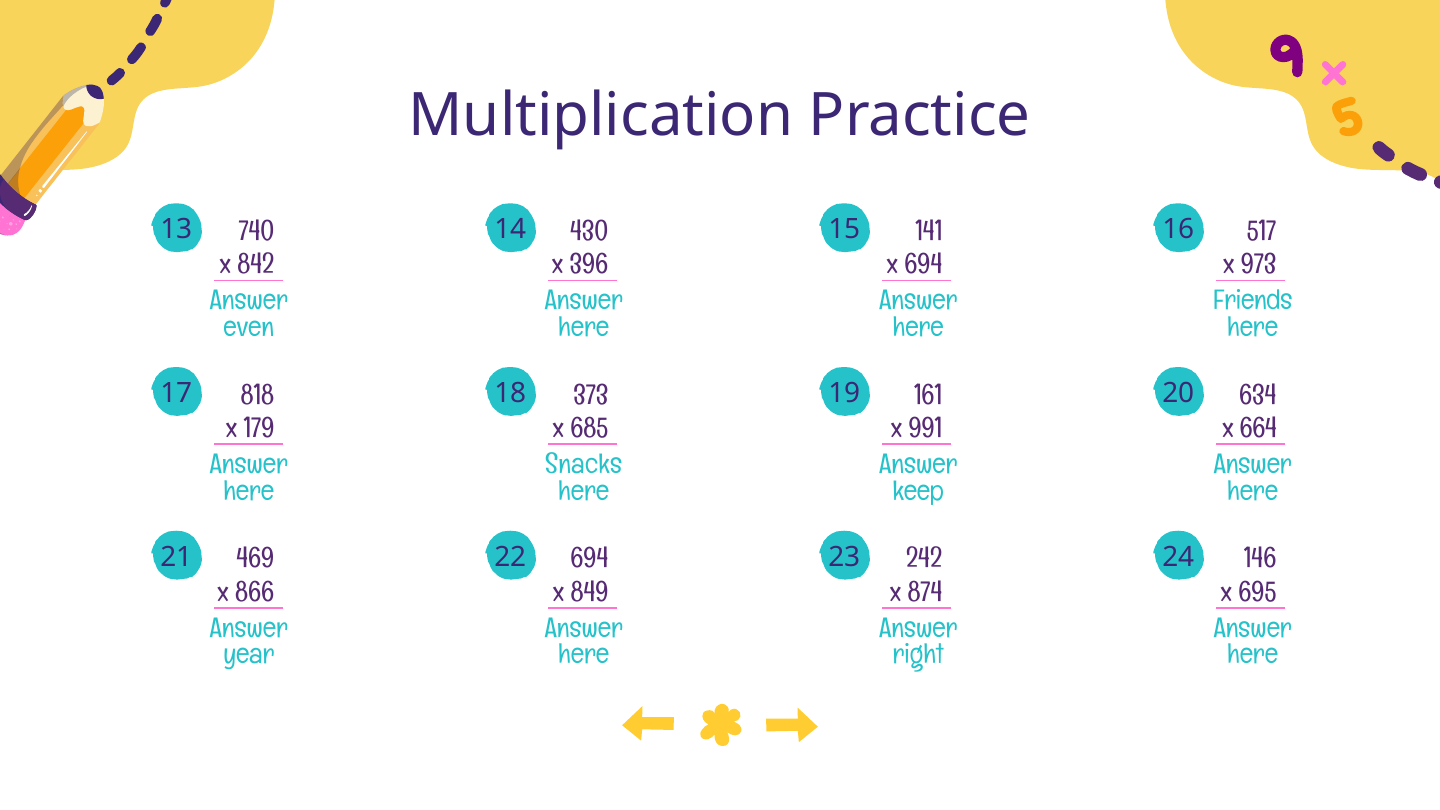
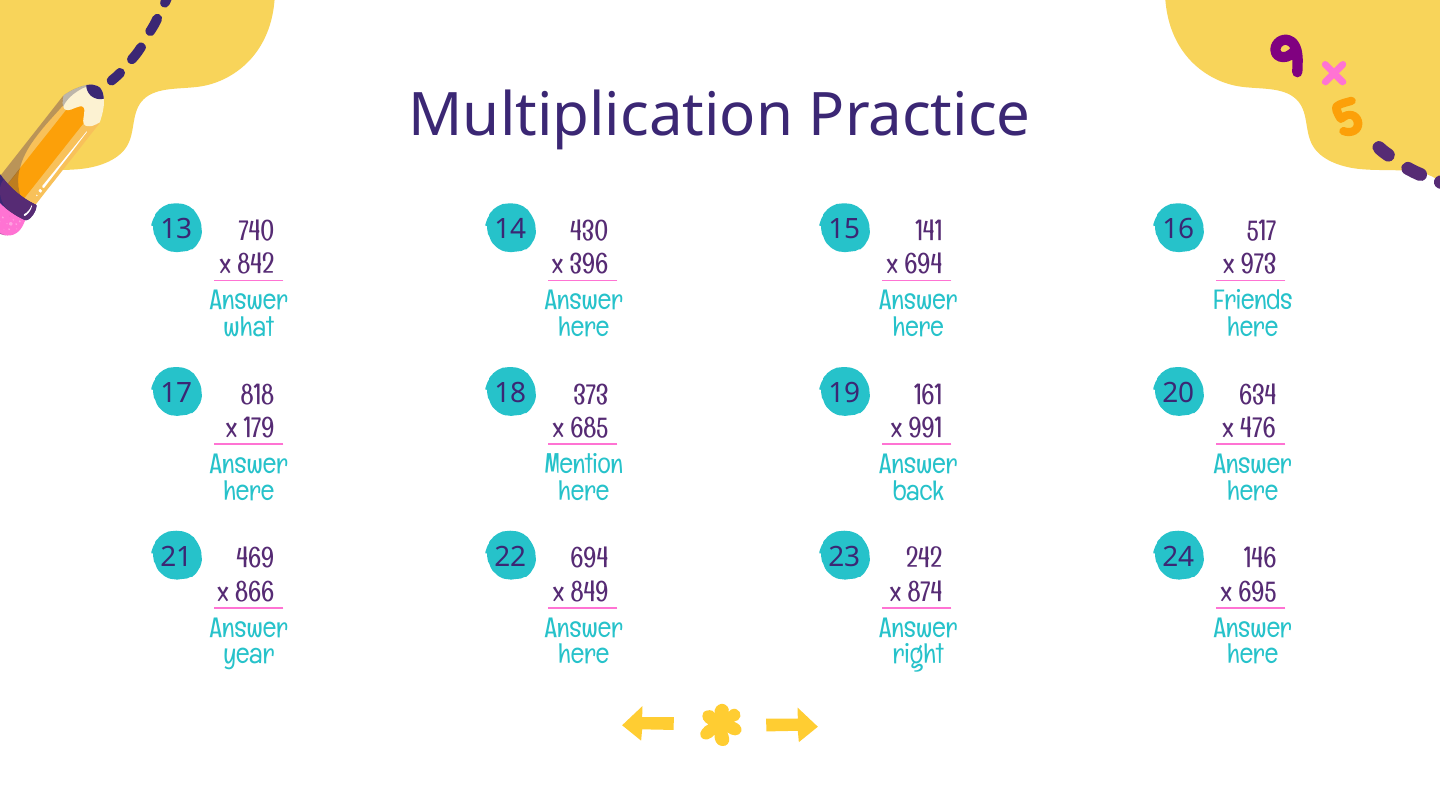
even: even -> what (249, 327)
664: 664 -> 476 (1258, 428)
Snacks: Snacks -> Mention (584, 464)
keep: keep -> back (918, 491)
